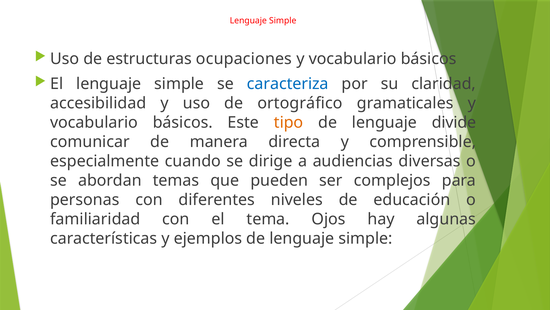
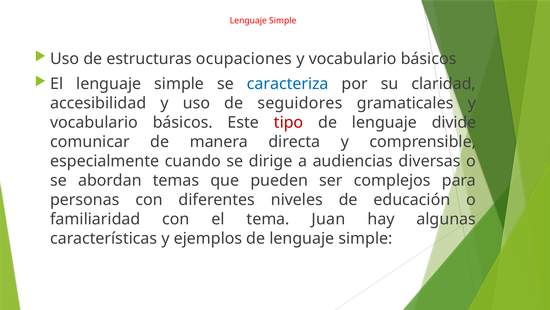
ortográfico: ortográfico -> seguidores (300, 103)
tipo colour: orange -> red (289, 122)
Ojos: Ojos -> Juan (328, 219)
